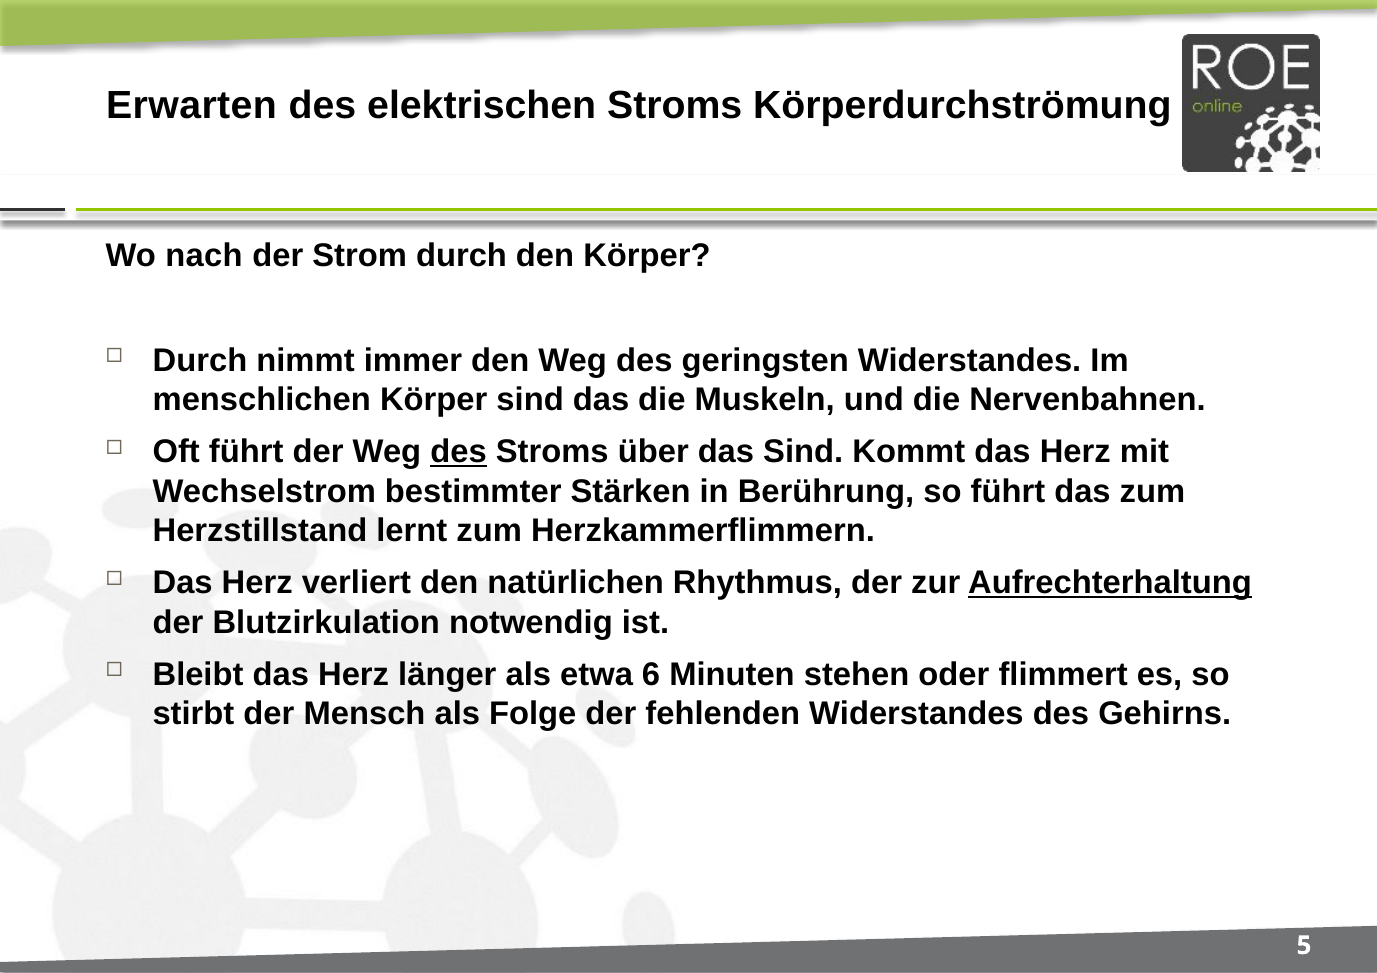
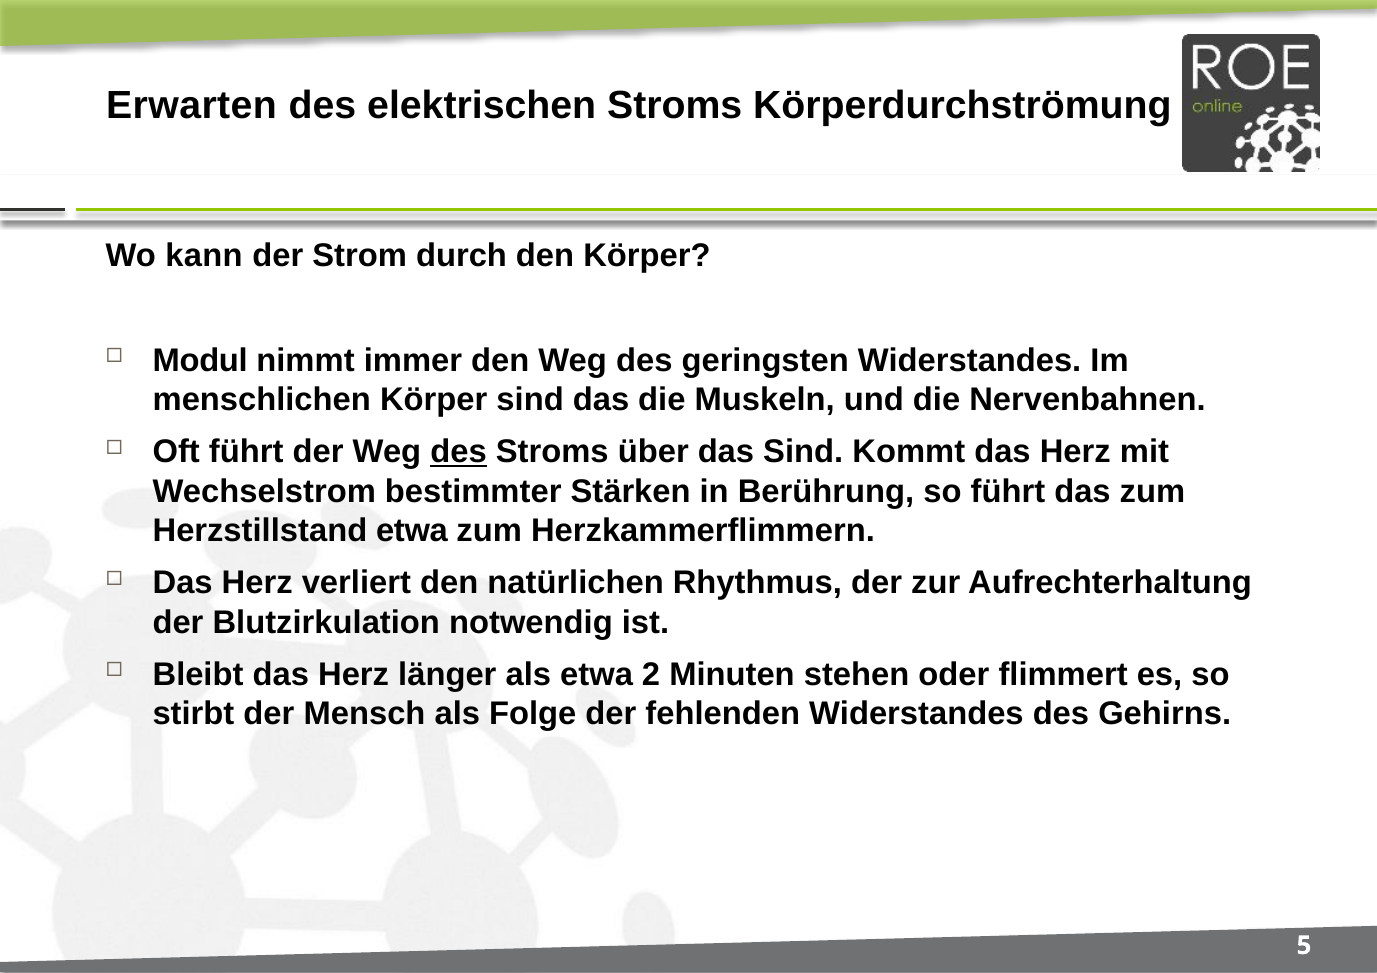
nach: nach -> kann (204, 256)
Durch: Durch -> Modul (200, 361)
Herzstillstand lernt: lernt -> etwa (412, 531)
Aufrechterhaltung underline: present -> none (1110, 583)
6: 6 -> 2 (651, 675)
